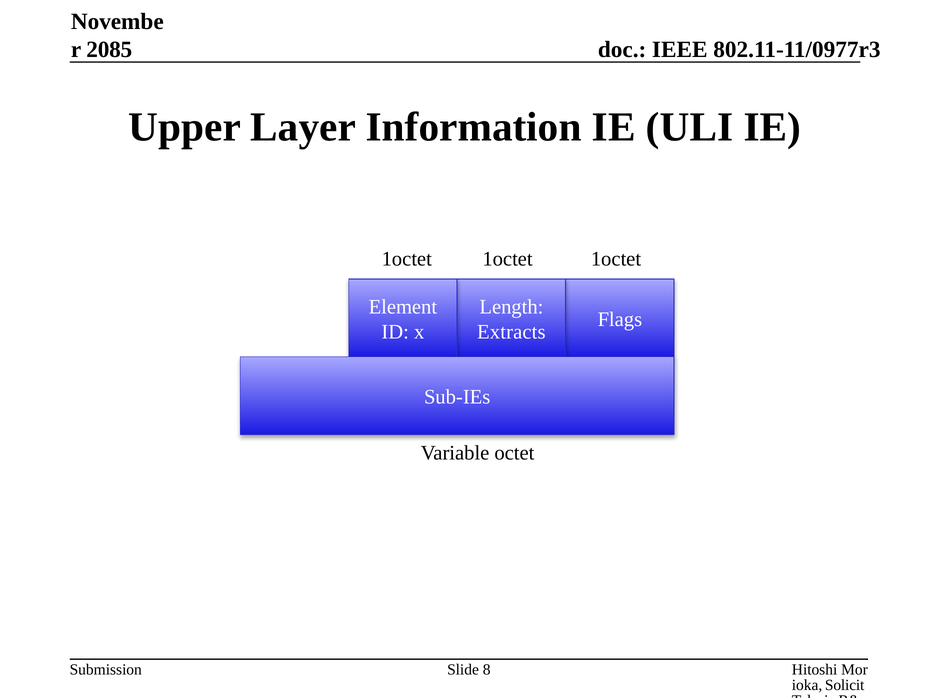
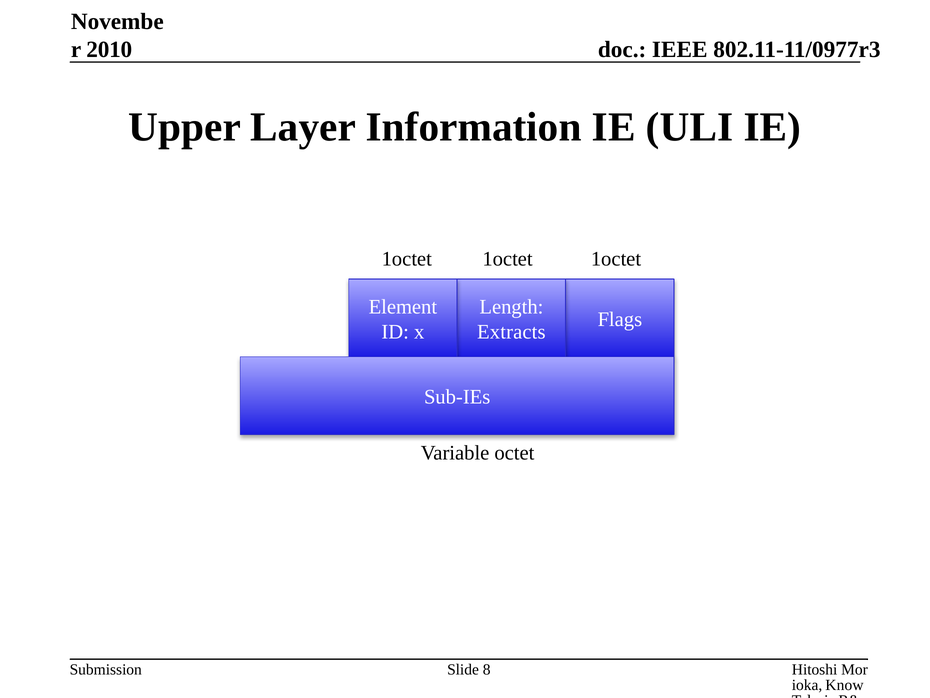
2085: 2085 -> 2010 (109, 50)
Solicit: Solicit -> Know (845, 684)
